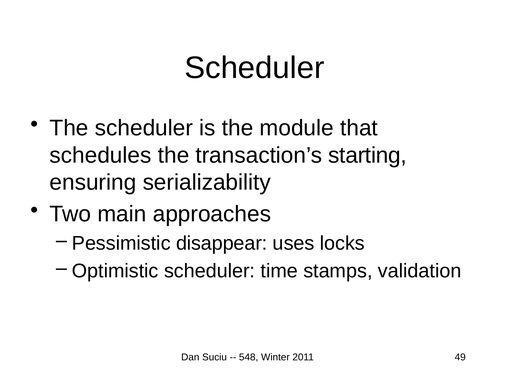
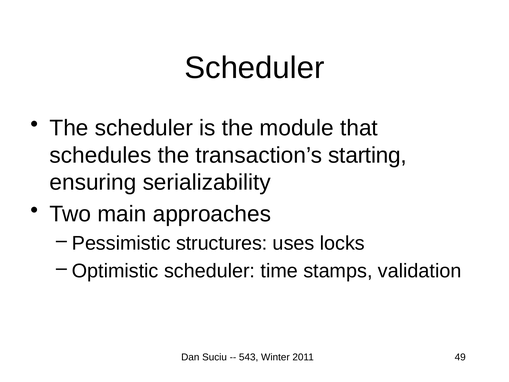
disappear: disappear -> structures (222, 243)
548: 548 -> 543 (249, 357)
